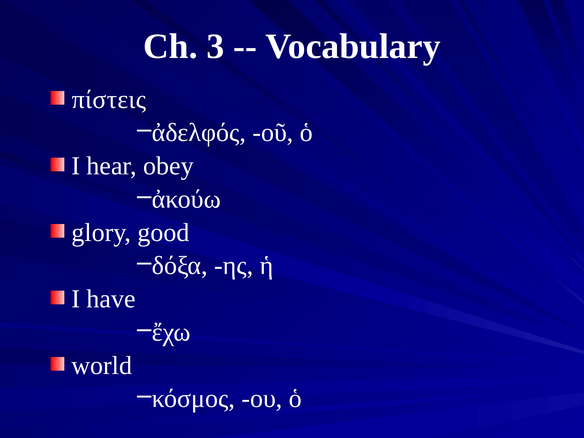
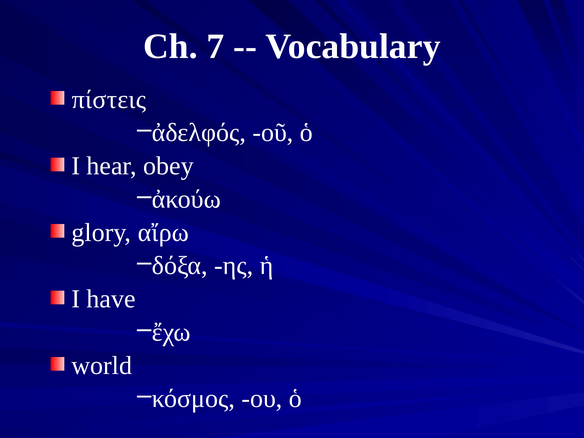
3: 3 -> 7 (216, 46)
good: good -> αἴρω (163, 233)
